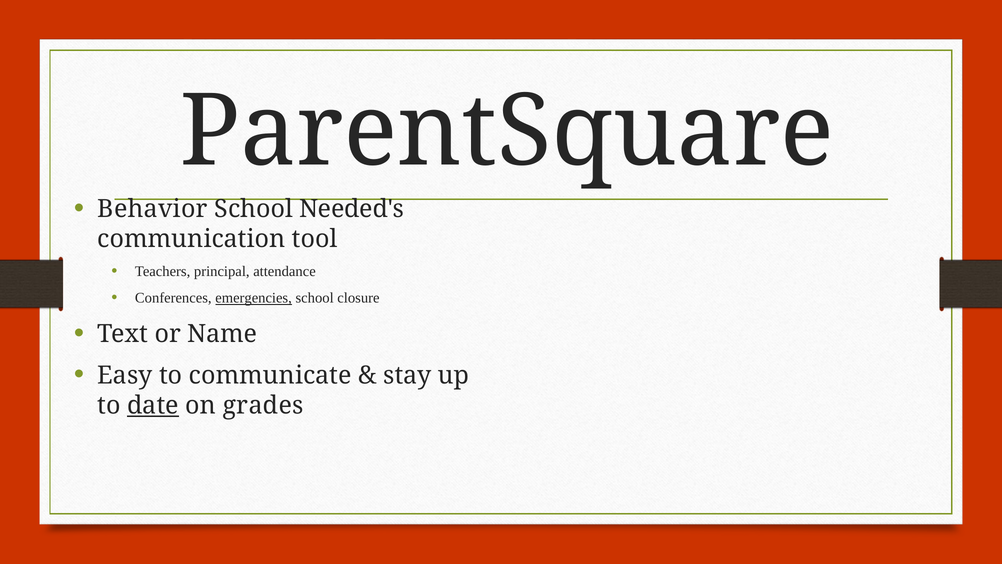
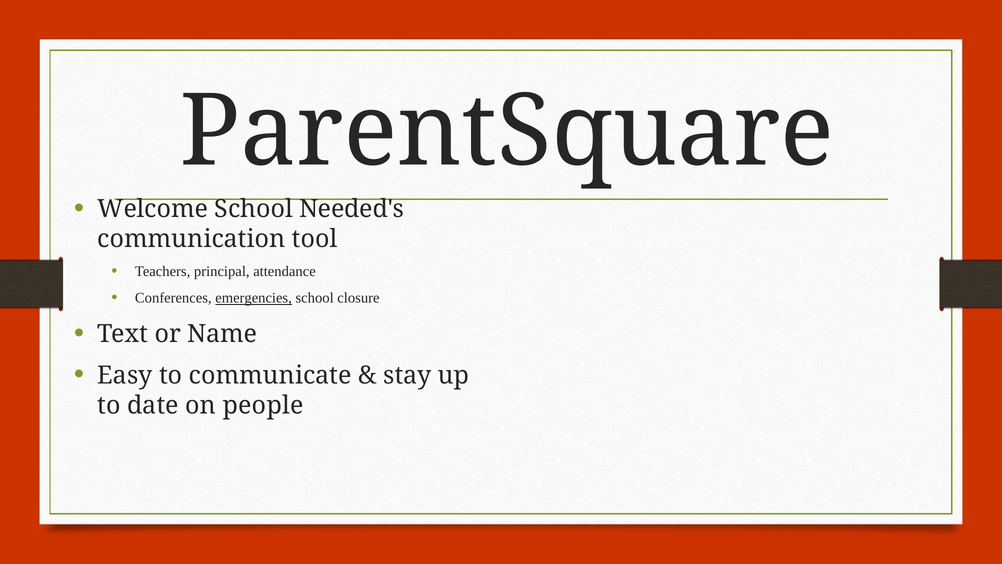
Behavior: Behavior -> Welcome (153, 209)
date underline: present -> none (153, 405)
grades: grades -> people (263, 405)
